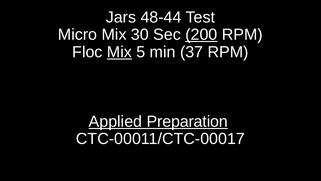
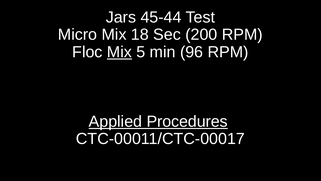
48-44: 48-44 -> 45-44 (161, 17)
30: 30 -> 18 (140, 35)
200 underline: present -> none (201, 35)
37: 37 -> 96 (192, 52)
Preparation: Preparation -> Procedures (187, 121)
